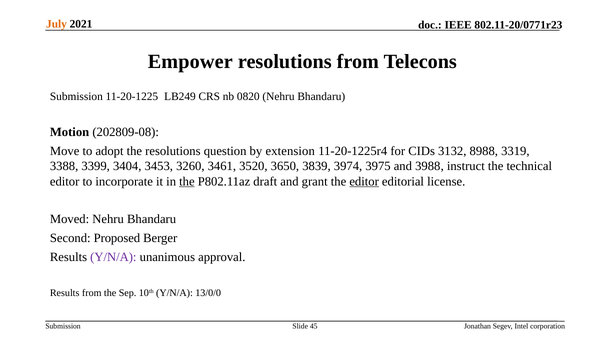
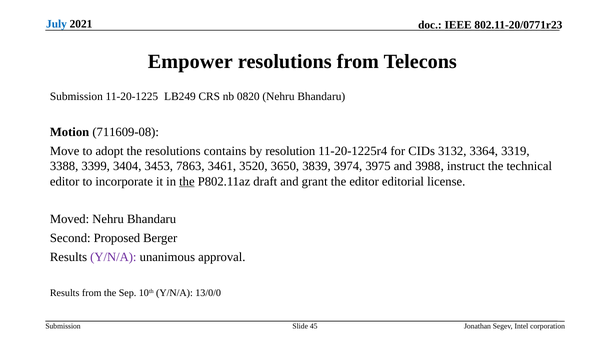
July colour: orange -> blue (56, 24)
202809-08: 202809-08 -> 711609-08 (126, 132)
question: question -> contains (225, 151)
extension: extension -> resolution (290, 151)
8988: 8988 -> 3364 (484, 151)
3260: 3260 -> 7863 (190, 166)
editor underline: present -> none (364, 182)
